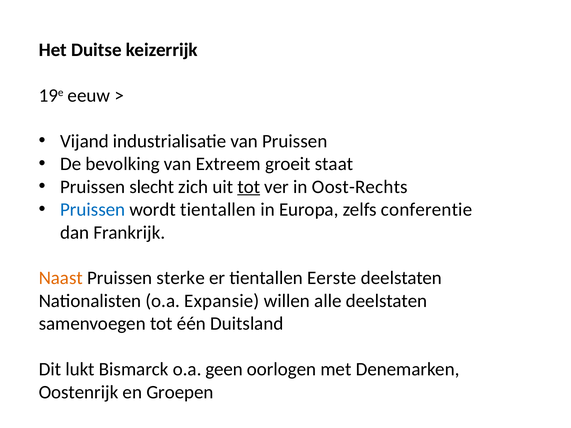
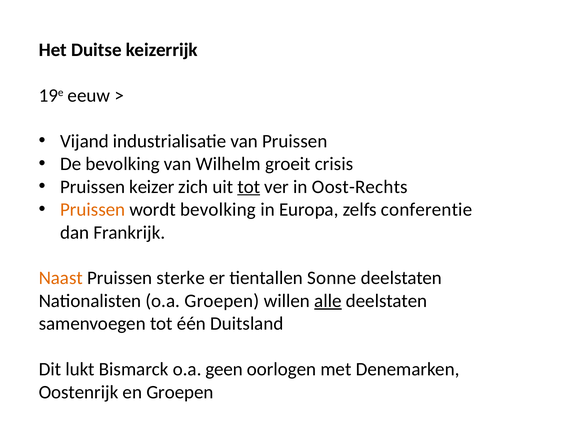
Extreem: Extreem -> Wilhelm (228, 164)
staat: staat -> crisis (334, 164)
slecht: slecht -> keizer (152, 187)
Pruissen colour: blue -> orange (93, 210)
wordt tientallen: tientallen -> bevolking (218, 210)
Eerste: Eerste -> Sonne (332, 278)
o.a Expansie: Expansie -> Groepen (222, 301)
alle underline: none -> present (328, 301)
